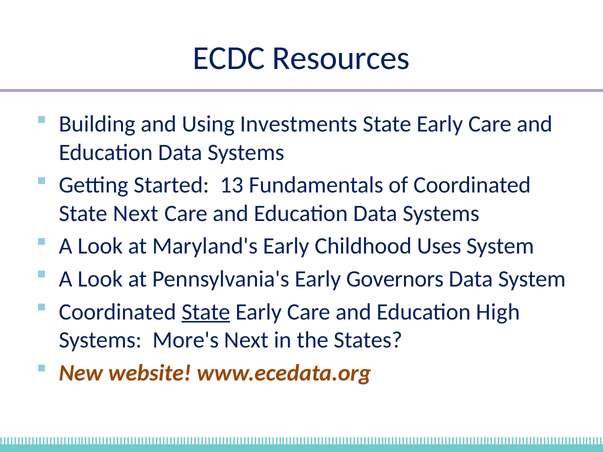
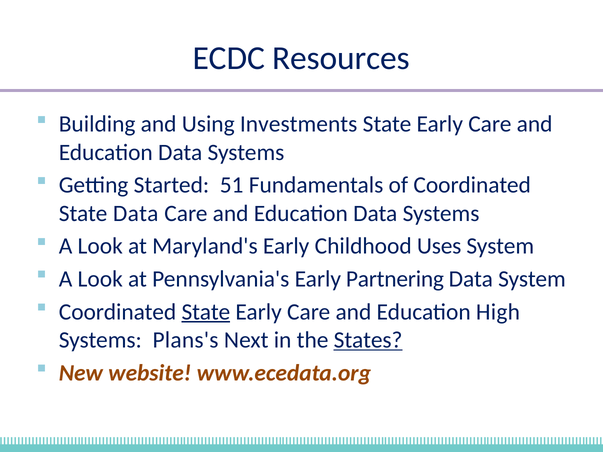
13: 13 -> 51 (232, 185)
State Next: Next -> Data (136, 213)
Governors: Governors -> Partnering (395, 279)
More's: More's -> Plans's (185, 340)
States underline: none -> present (368, 340)
